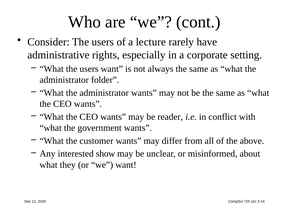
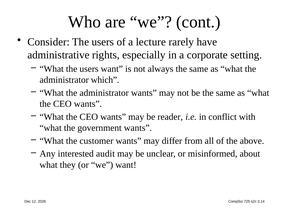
folder: folder -> which (105, 80)
show: show -> audit (105, 154)
